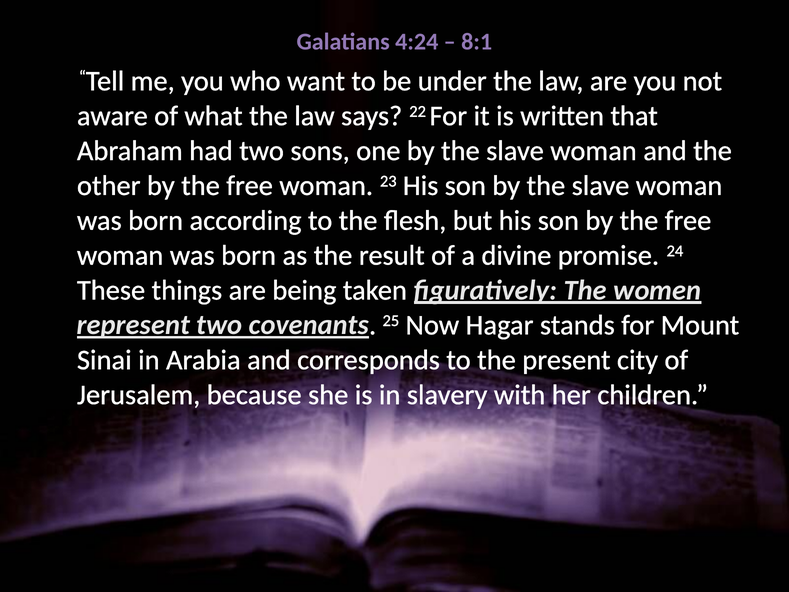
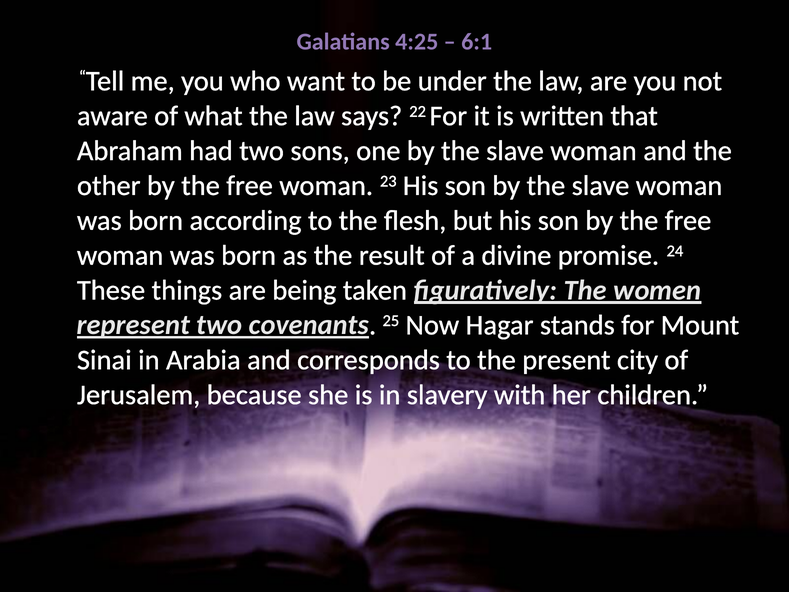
4:24: 4:24 -> 4:25 (417, 42)
8:1: 8:1 -> 6:1 (477, 42)
